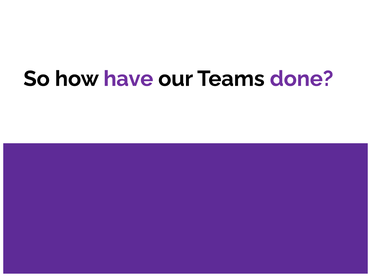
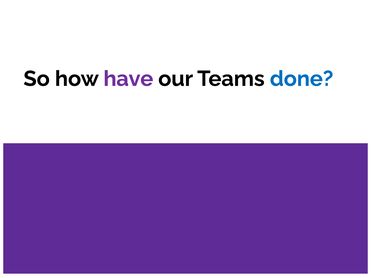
done colour: purple -> blue (302, 79)
